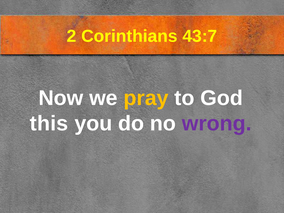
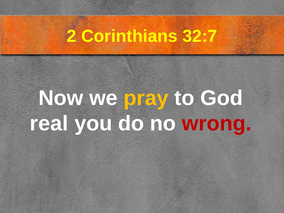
43:7: 43:7 -> 32:7 (200, 36)
this: this -> real (49, 124)
wrong colour: purple -> red (217, 124)
